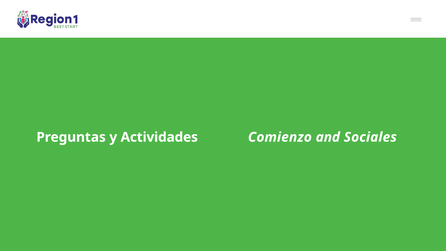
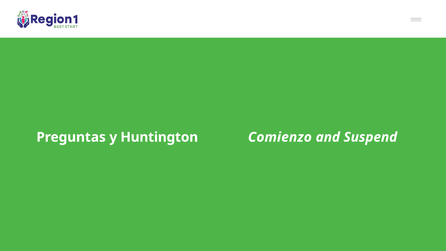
Actividades: Actividades -> Huntington (159, 137)
Sociales: Sociales -> Suspend (370, 137)
